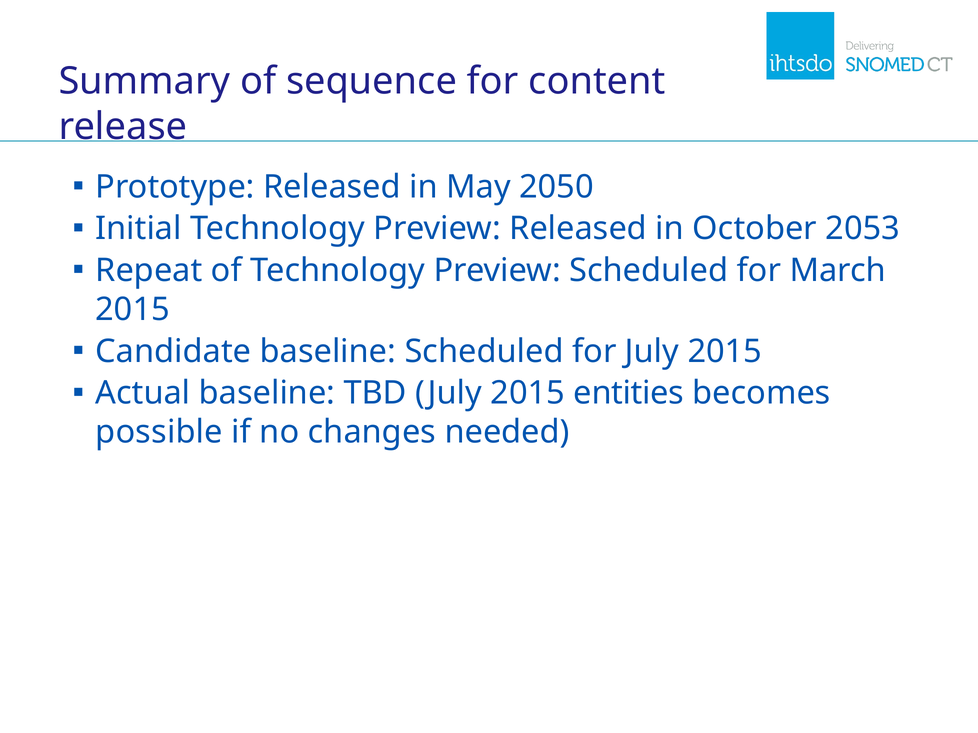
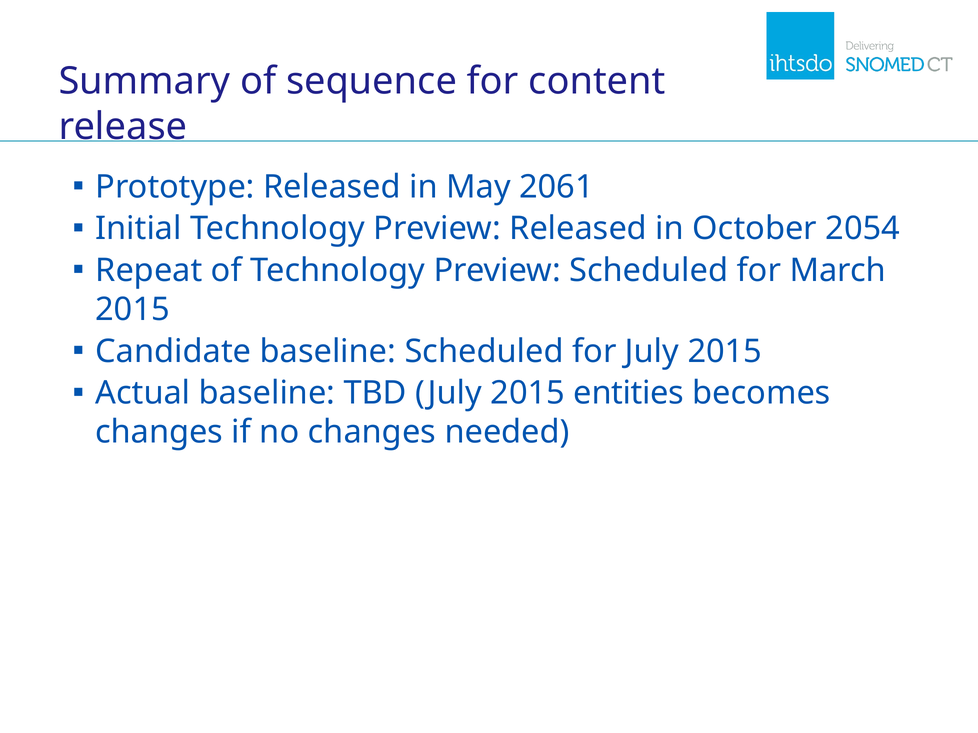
2050: 2050 -> 2061 (556, 187)
2053: 2053 -> 2054 (863, 229)
possible: possible -> changes (159, 432)
